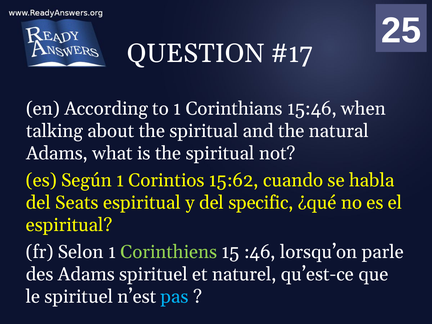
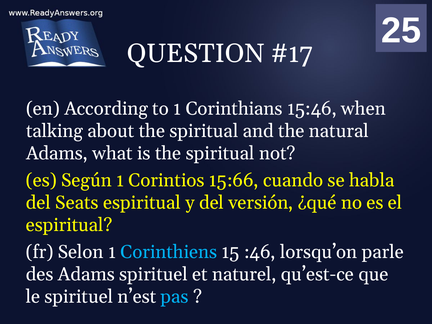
15:62: 15:62 -> 15:66 (234, 181)
specific: specific -> versión (261, 203)
Corinthiens colour: light green -> light blue (169, 252)
